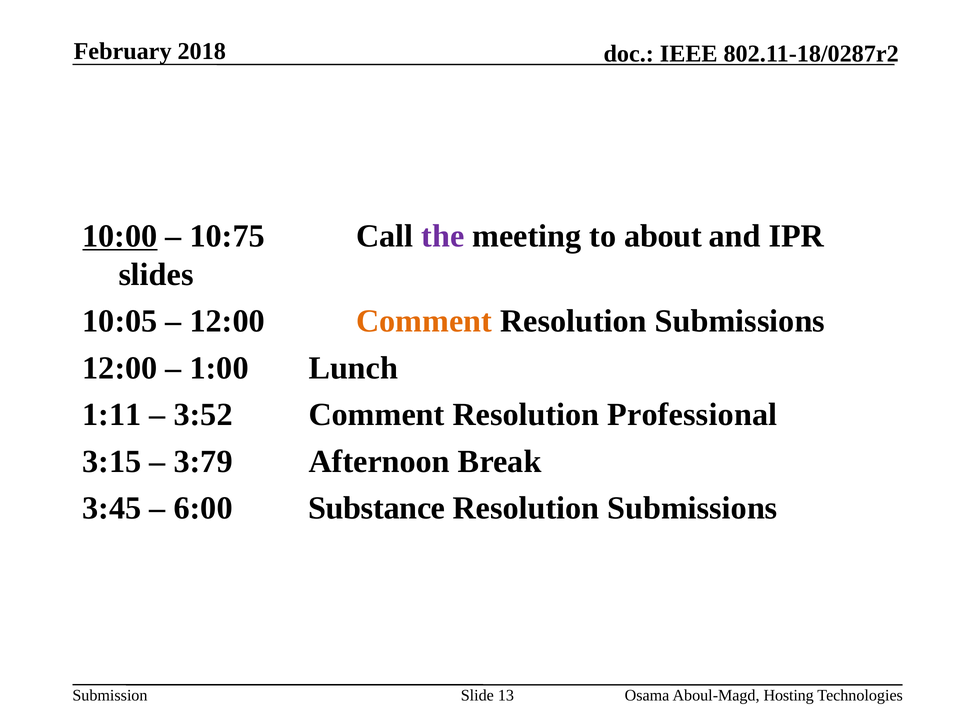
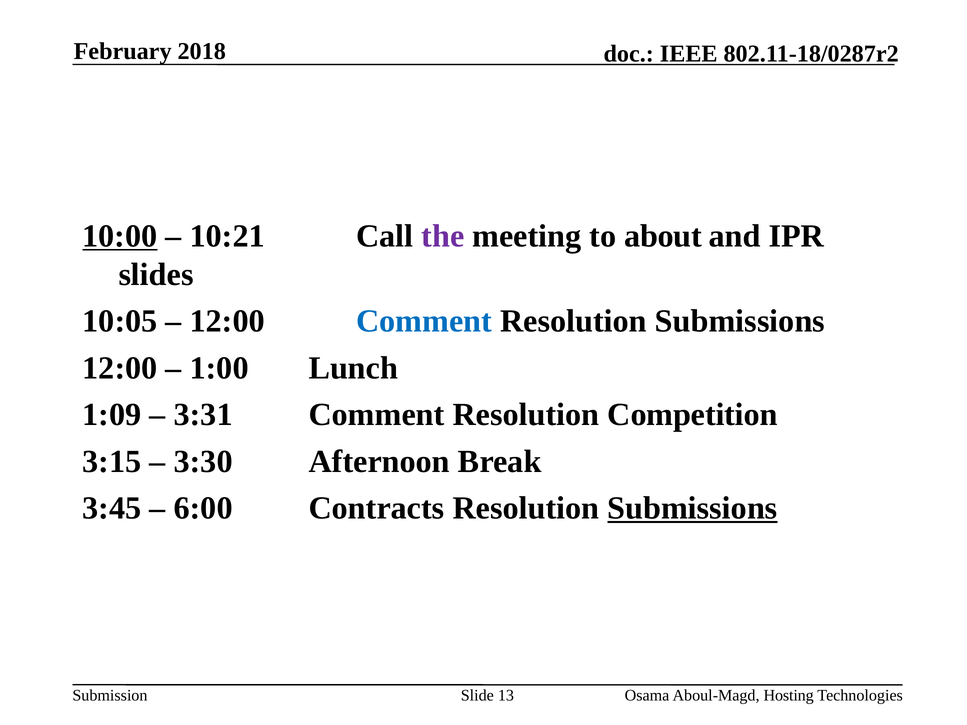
10:75: 10:75 -> 10:21 (227, 236)
Comment colour: orange -> blue (424, 321)
1:11: 1:11 -> 1:09 (112, 415)
3:52: 3:52 -> 3:31 (203, 415)
Professional: Professional -> Competition (693, 415)
3:79: 3:79 -> 3:30 (203, 462)
Substance: Substance -> Contracts (377, 508)
Submissions underline: none -> present (692, 508)
